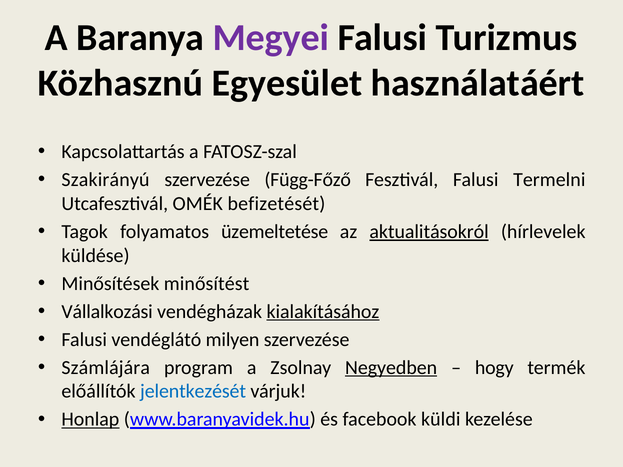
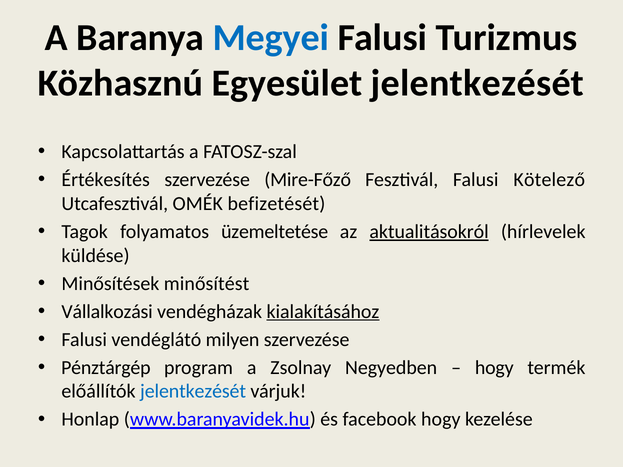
Megyei colour: purple -> blue (271, 37)
Egyesület használatáért: használatáért -> jelentkezését (477, 83)
Szakirányú: Szakirányú -> Értékesítés (106, 180)
Függ-Főző: Függ-Főző -> Mire-Főző (308, 180)
Termelni: Termelni -> Kötelező (549, 180)
Számlájára: Számlájára -> Pénztárgép (106, 368)
Negyedben underline: present -> none (391, 368)
Honlap underline: present -> none (90, 420)
facebook küldi: küldi -> hogy (441, 420)
